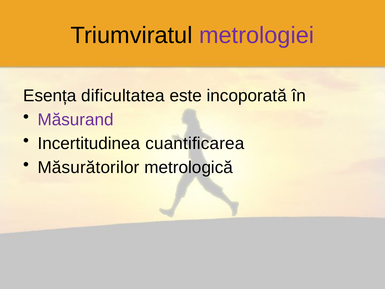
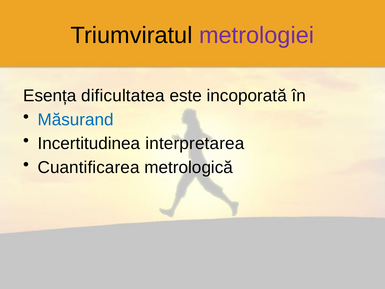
Măsurand colour: purple -> blue (76, 120)
cuantificarea: cuantificarea -> interpretarea (195, 143)
Măsurătorilor: Măsurătorilor -> Cuantificarea (89, 167)
